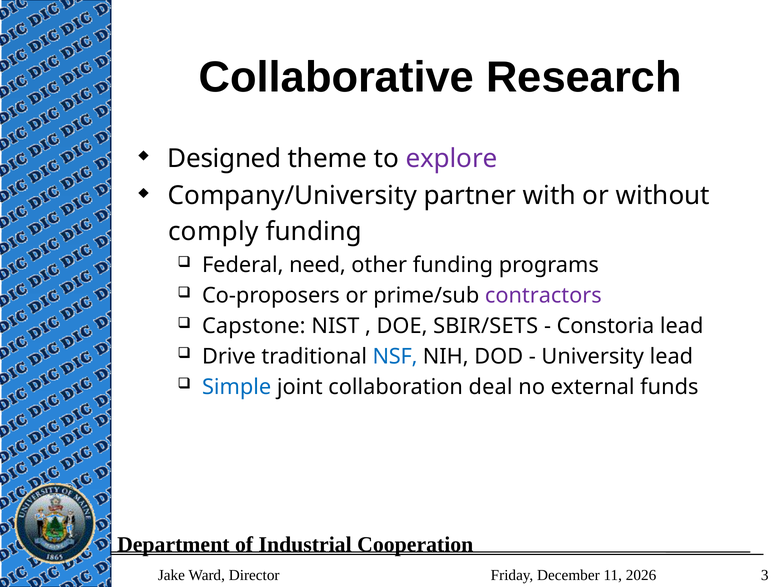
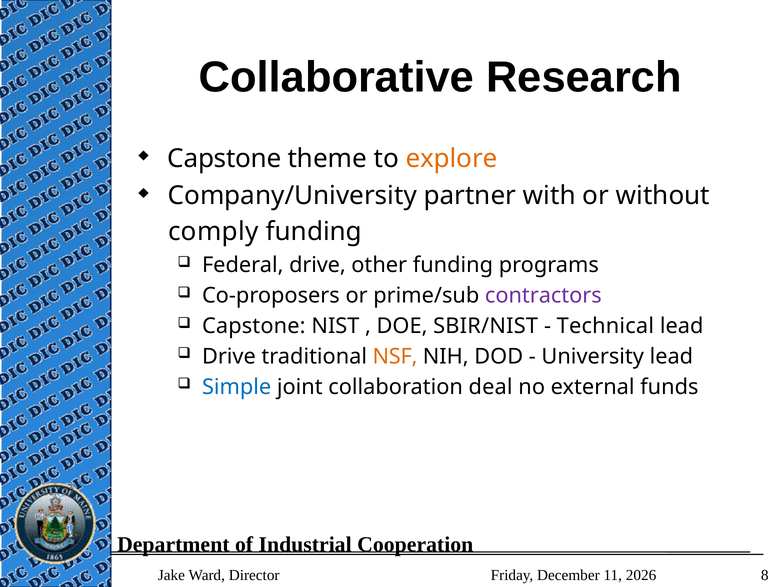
Designed: Designed -> Capstone (224, 158)
explore colour: purple -> orange (452, 158)
Federal need: need -> drive (317, 265)
SBIR/SETS: SBIR/SETS -> SBIR/NIST (486, 326)
Constoria: Constoria -> Technical (605, 326)
NSF colour: blue -> orange (395, 357)
3: 3 -> 8 (765, 575)
